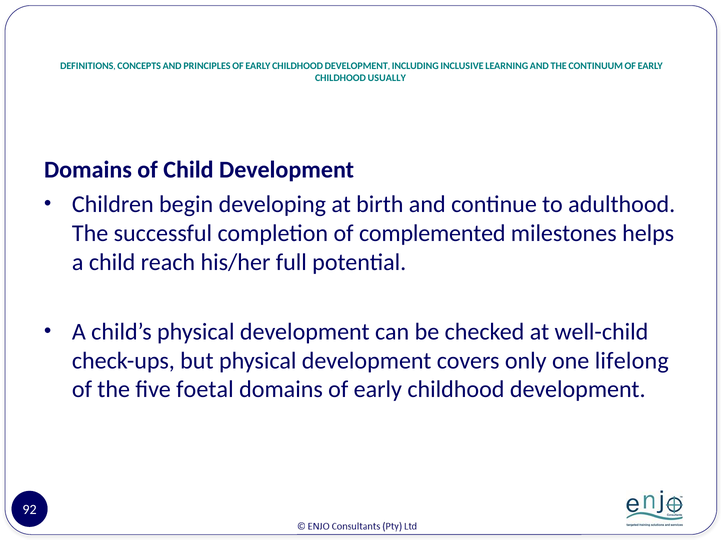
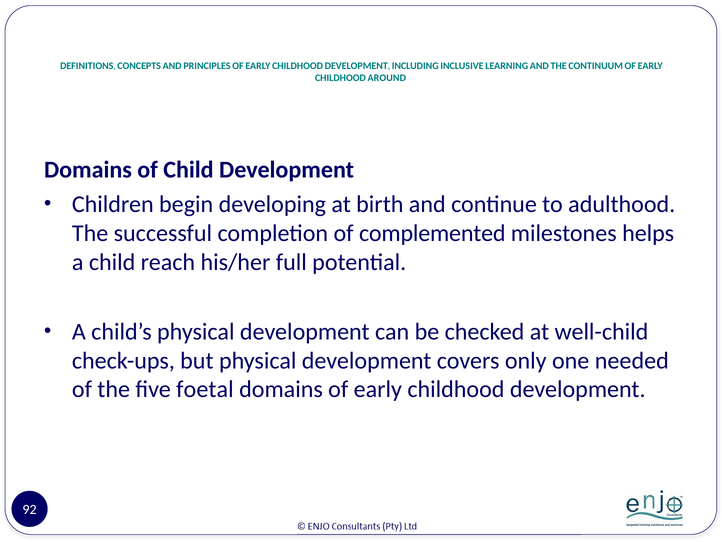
USUALLY: USUALLY -> AROUND (387, 78)
lifelong: lifelong -> needed (632, 360)
